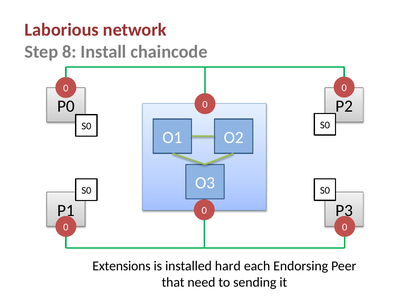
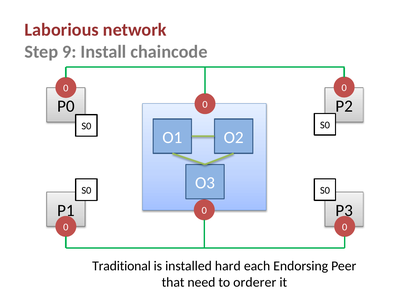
8: 8 -> 9 (69, 52)
Extensions: Extensions -> Traditional (122, 266)
sending: sending -> orderer (255, 282)
